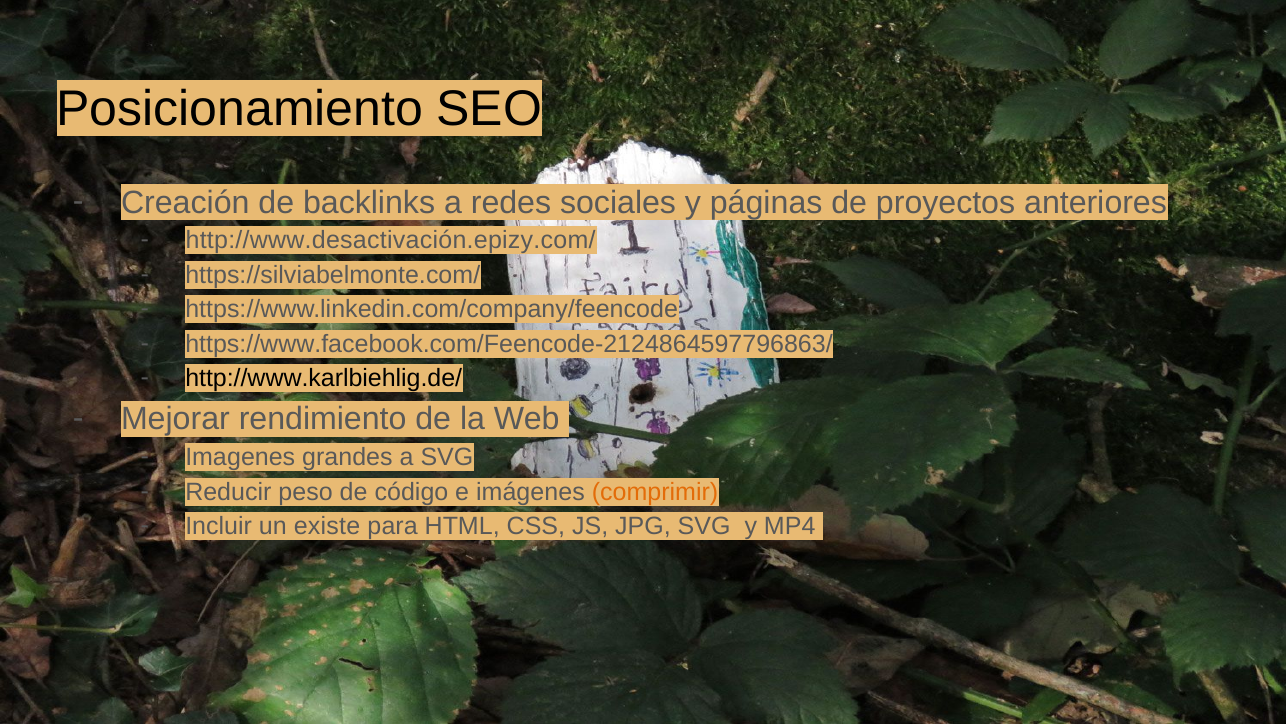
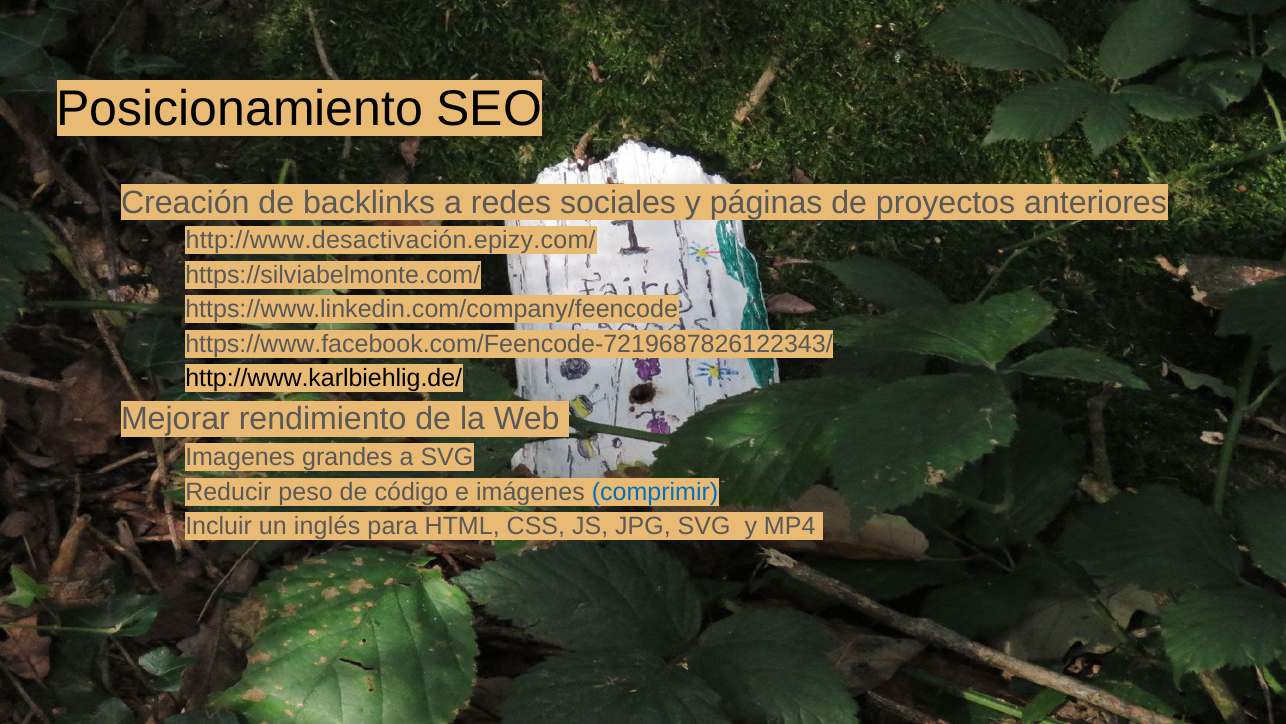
https://www.facebook.com/Feencode-2124864597796863/: https://www.facebook.com/Feencode-2124864597796863/ -> https://www.facebook.com/Feencode-7219687826122343/ (509, 344)
comprimir colour: orange -> blue (655, 492)
existe: existe -> inglés (327, 526)
